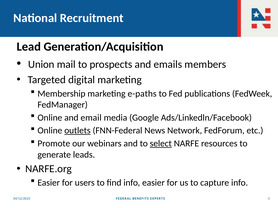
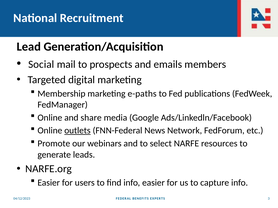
Union: Union -> Social (41, 65)
email: email -> share (91, 118)
select underline: present -> none (161, 144)
